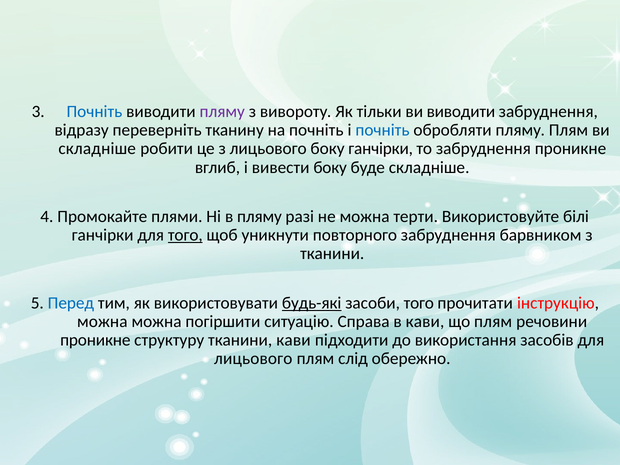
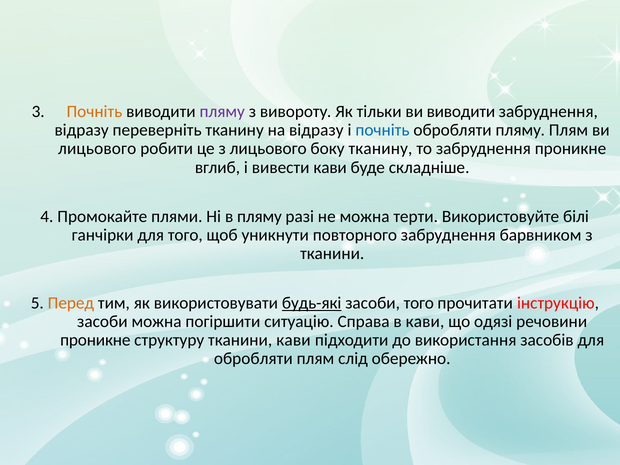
Почніть colour: blue -> orange (94, 112)
на почніть: почніть -> відразу (316, 130)
складніше: складніше -> лицьового (97, 149)
боку ганчірки: ганчірки -> тканину (380, 149)
вивести боку: боку -> кави (330, 167)
того underline: present -> none (185, 235)
Перед colour: blue -> orange (71, 303)
можна: можна -> засоби (102, 321)
що плям: плям -> одязі (493, 321)
лицьового: лицьового -> обробляти (253, 359)
